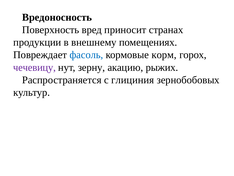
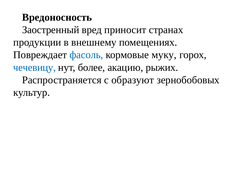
Поверхность: Поверхность -> Заостренный (51, 30)
корм: корм -> муку (164, 55)
чечевицу colour: purple -> blue (34, 67)
зерну: зерну -> более (91, 67)
глициния: глициния -> образуют (133, 80)
